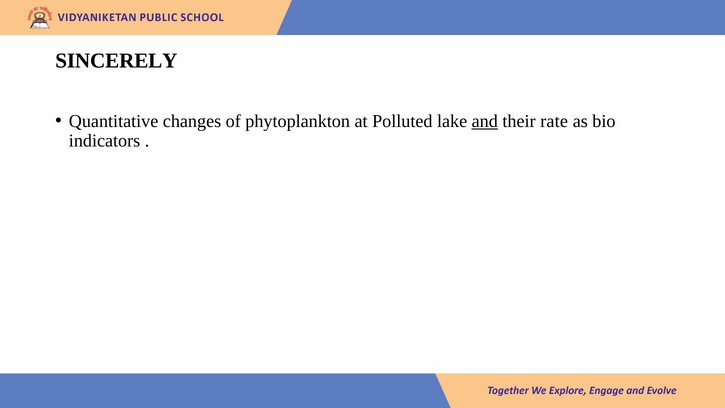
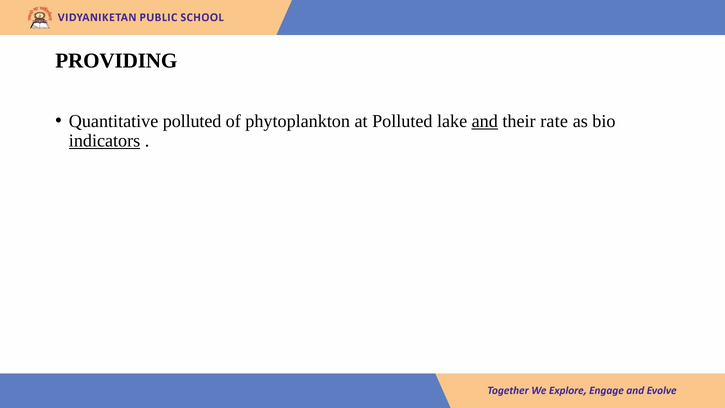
SINCERELY: SINCERELY -> PROVIDING (116, 61)
Quantitative changes: changes -> polluted (192, 121)
indicators underline: none -> present (105, 141)
